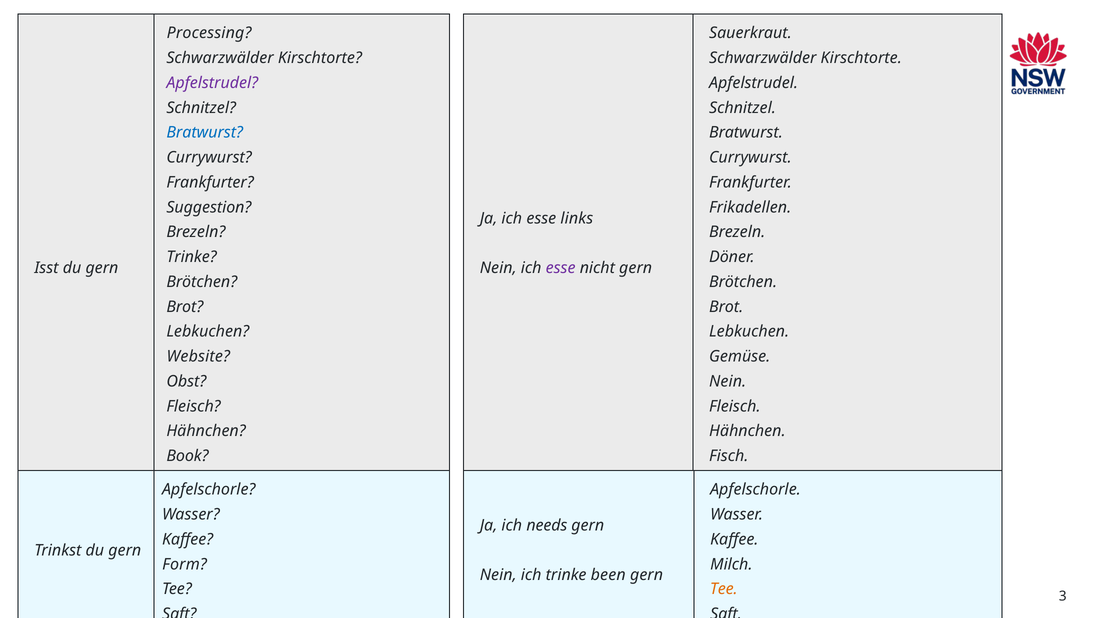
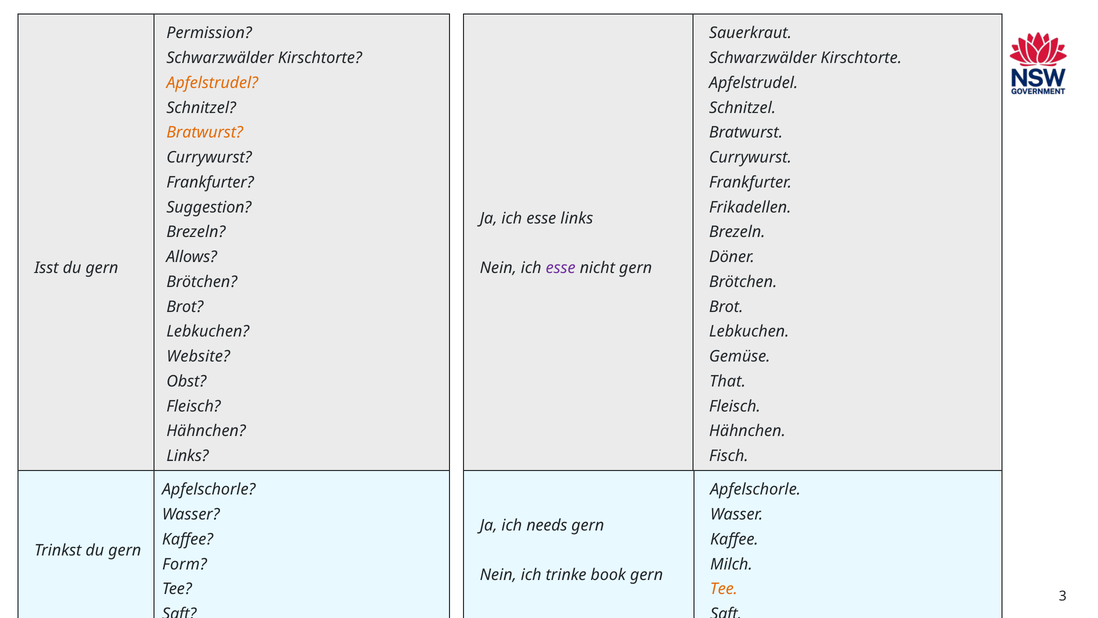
Processing: Processing -> Permission (209, 33)
Apfelstrudel colour: purple -> orange (212, 83)
Bratwurst colour: blue -> orange (205, 133)
Trinke: Trinke -> Allows (192, 257)
Nein: Nein -> That (728, 381)
Book: Book -> Links (188, 456)
been: been -> book (608, 575)
